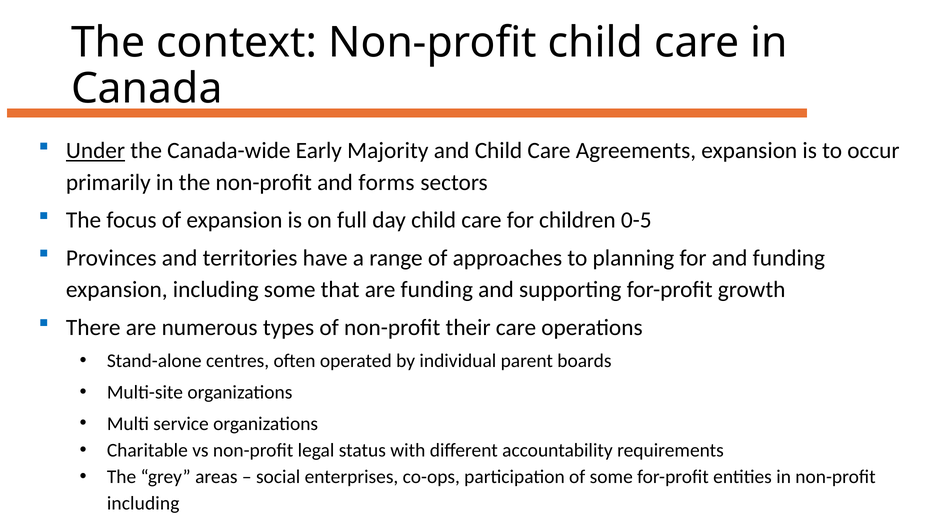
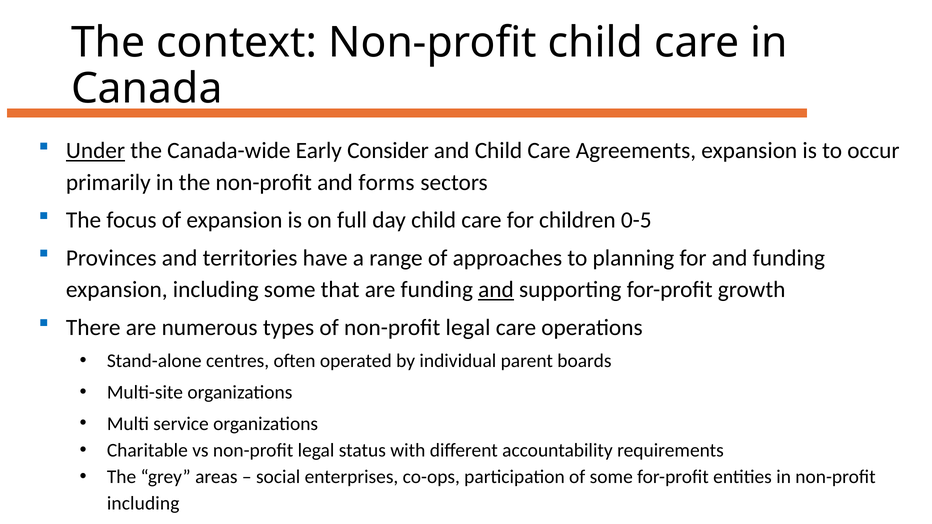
Majority: Majority -> Consider (388, 151)
and underline: none -> present (496, 290)
of non-profit their: their -> legal (468, 328)
